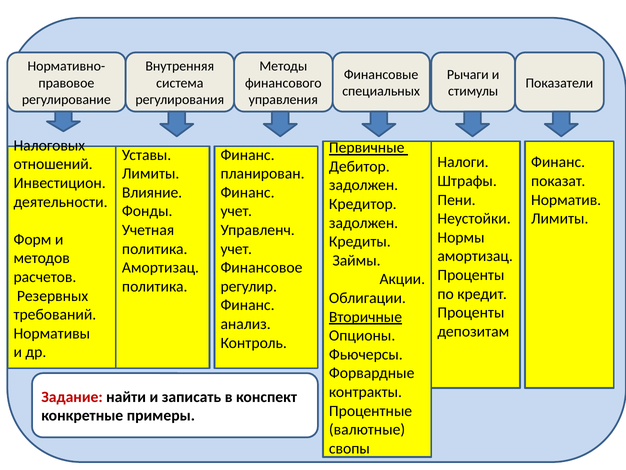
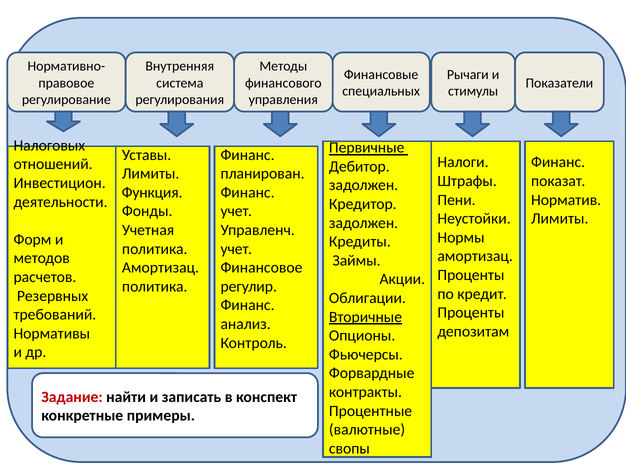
Влияние: Влияние -> Функция (152, 192)
